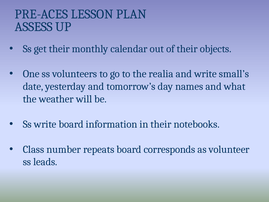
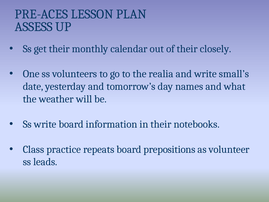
objects: objects -> closely (216, 49)
number: number -> practice (64, 149)
corresponds: corresponds -> prepositions (169, 149)
